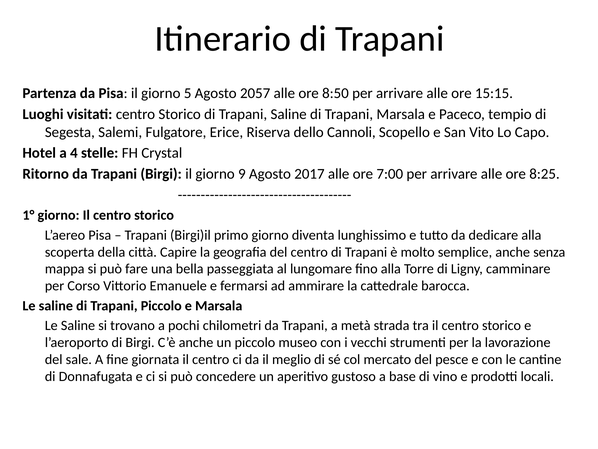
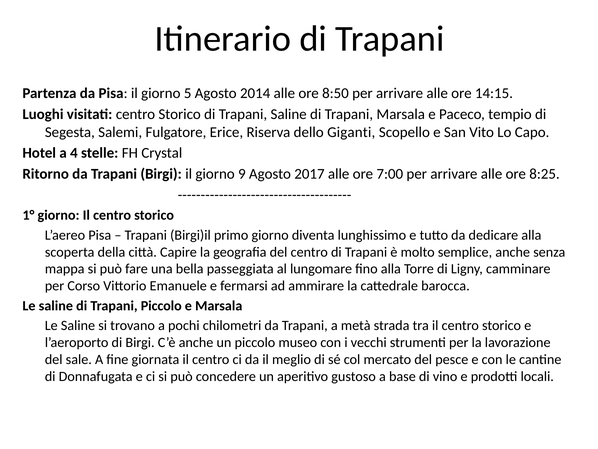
2057: 2057 -> 2014 (255, 93)
15:15: 15:15 -> 14:15 (494, 93)
Cannoli: Cannoli -> Giganti (351, 132)
